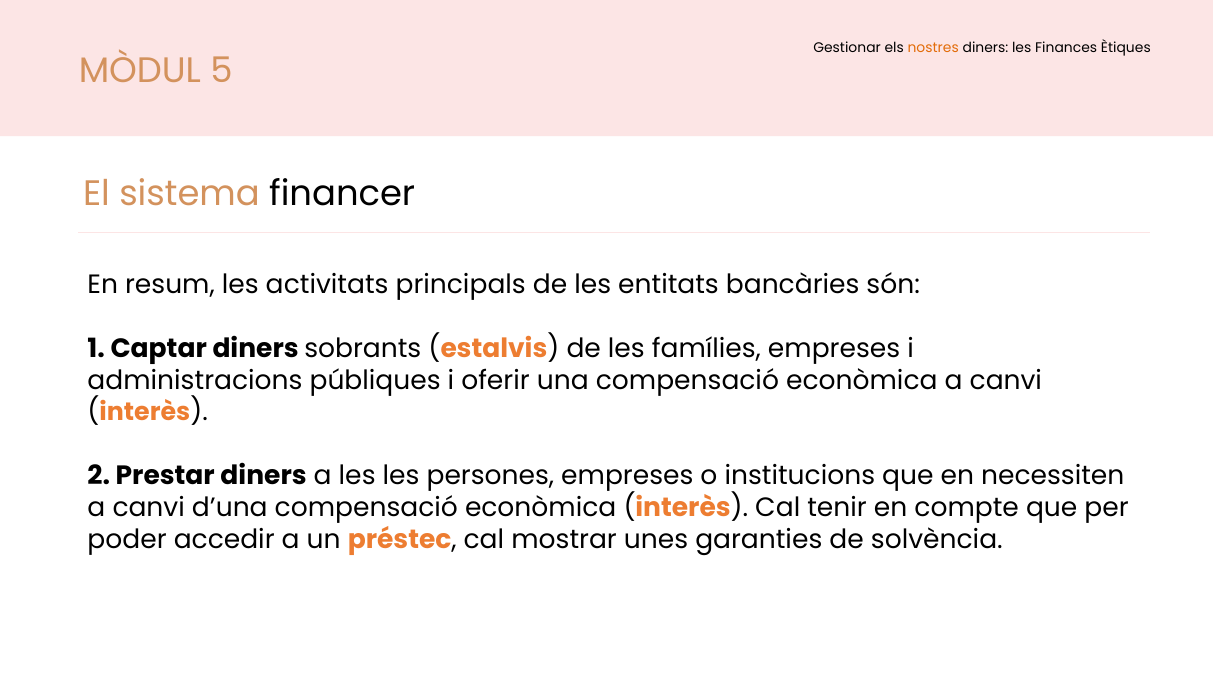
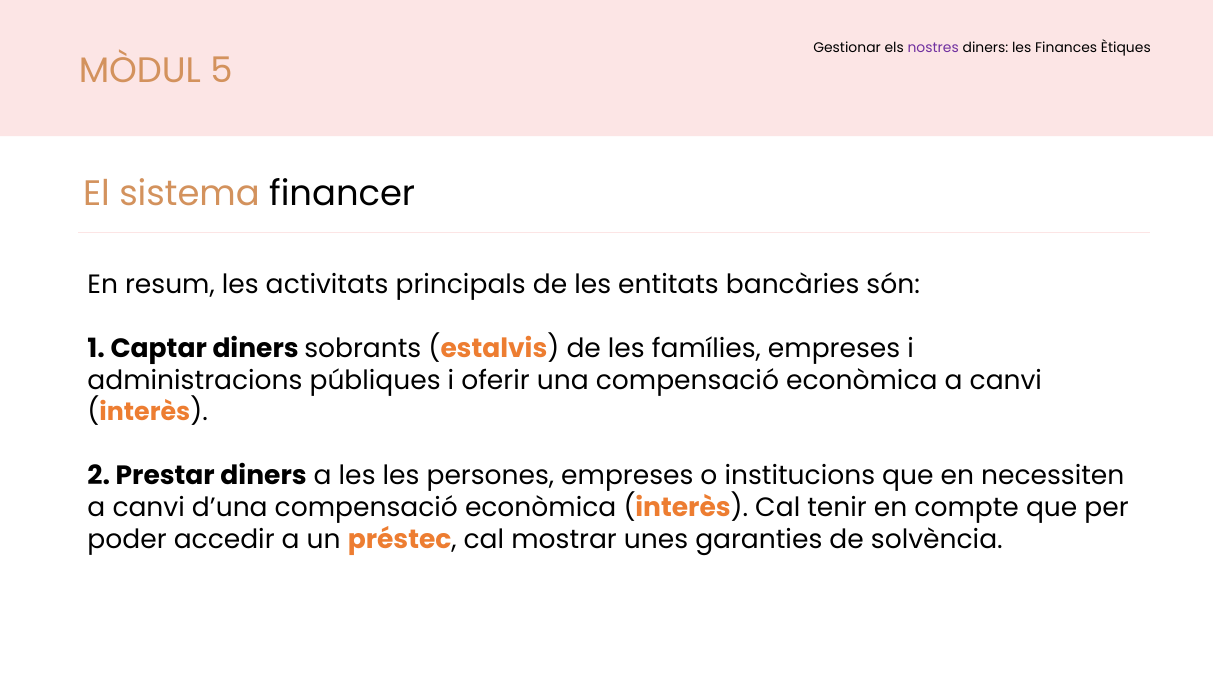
nostres colour: orange -> purple (933, 48)
